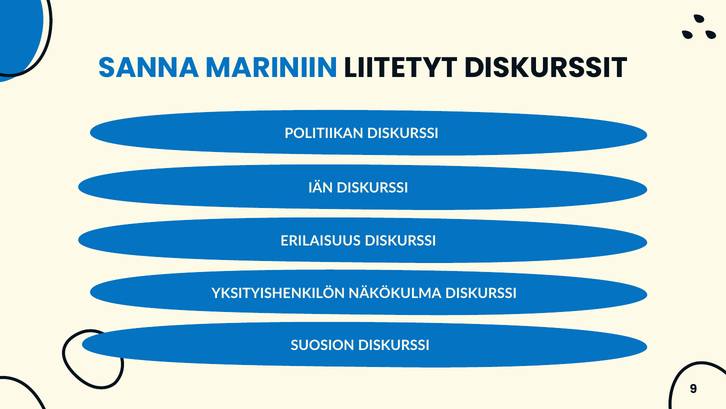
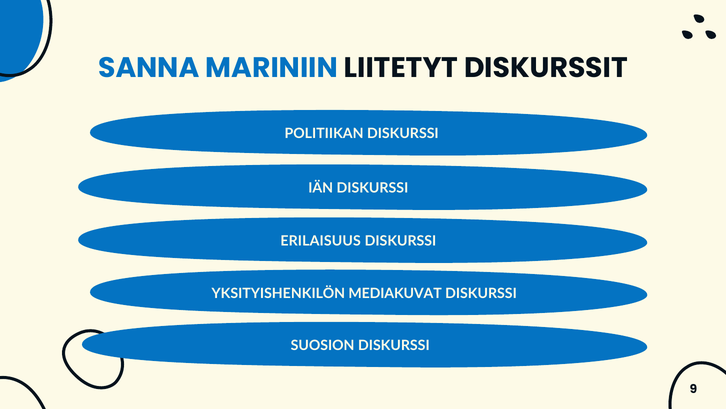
NÄKÖKULMA: NÄKÖKULMA -> MEDIAKUVAT (395, 293)
